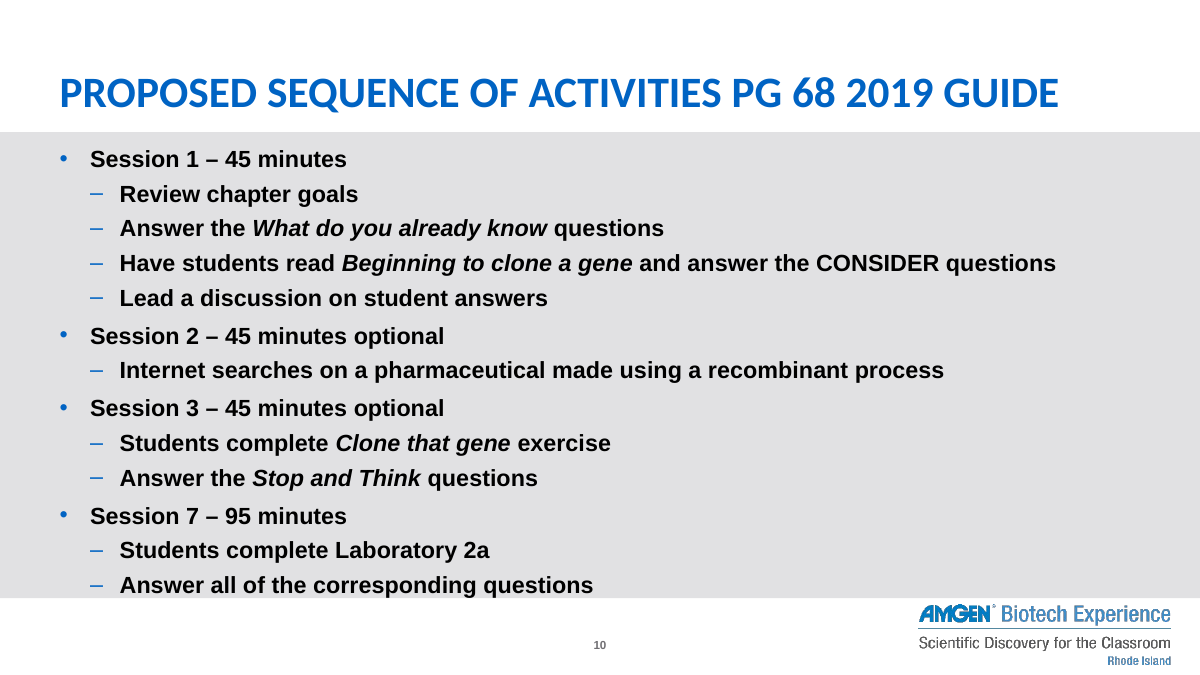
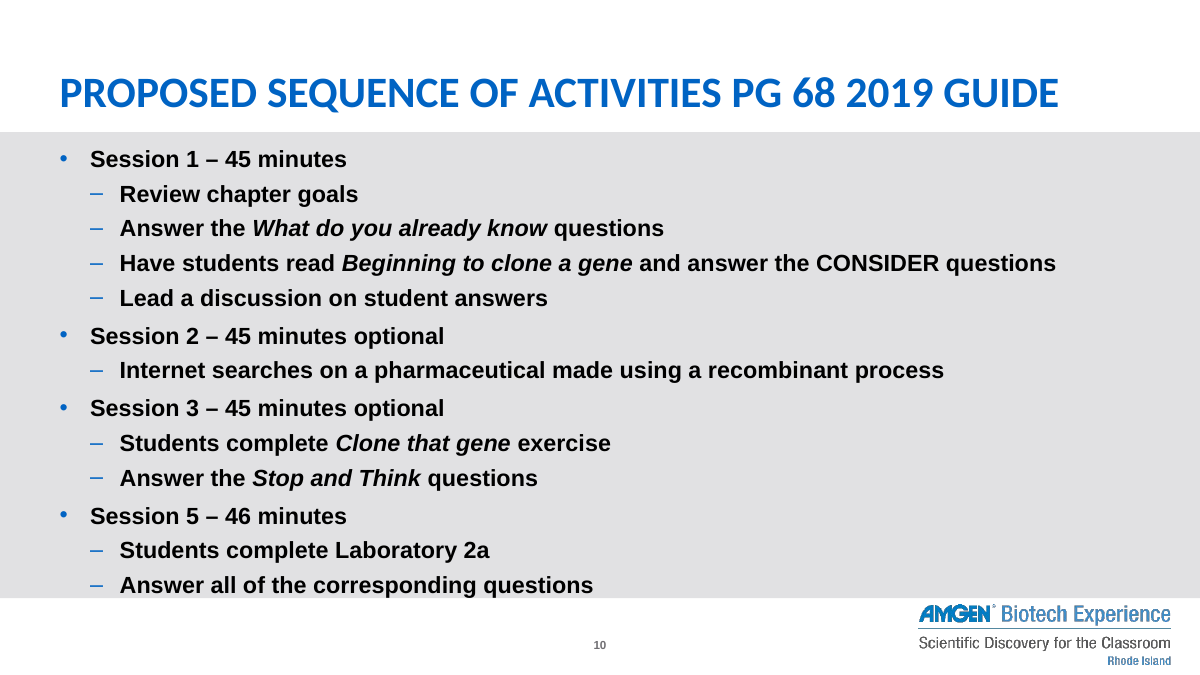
7: 7 -> 5 (193, 516)
95: 95 -> 46 (238, 516)
